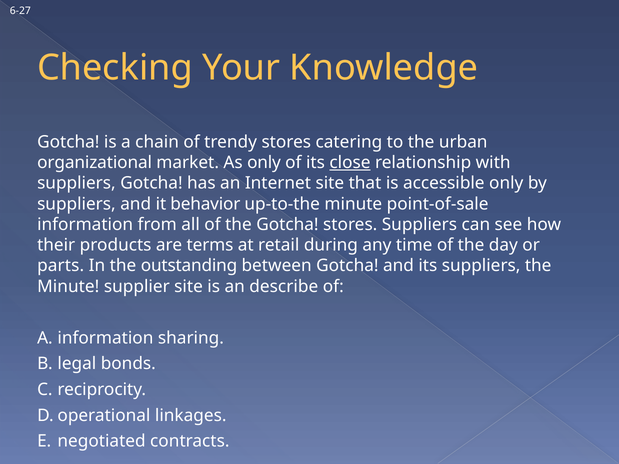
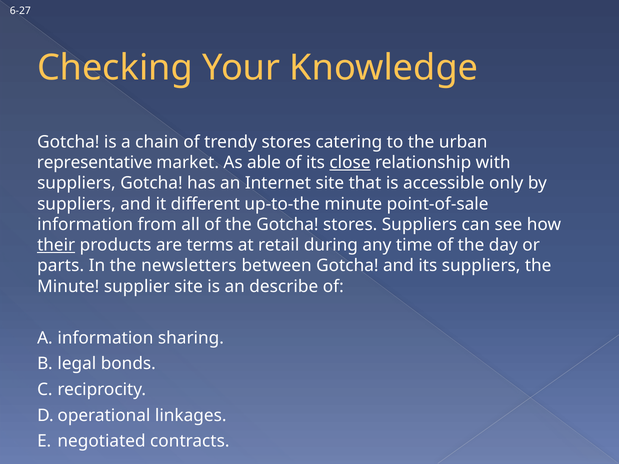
organizational: organizational -> representative (95, 163)
As only: only -> able (264, 163)
behavior: behavior -> different (205, 204)
their underline: none -> present (56, 245)
outstanding: outstanding -> newsletters (189, 266)
